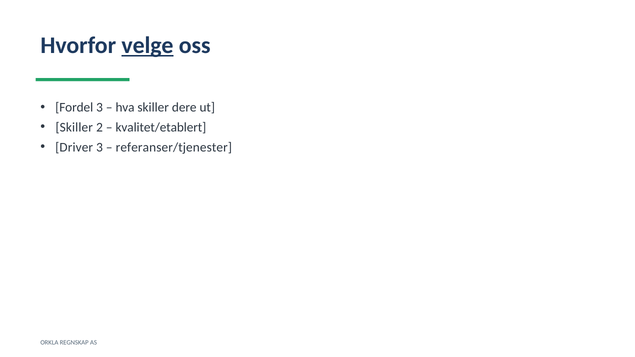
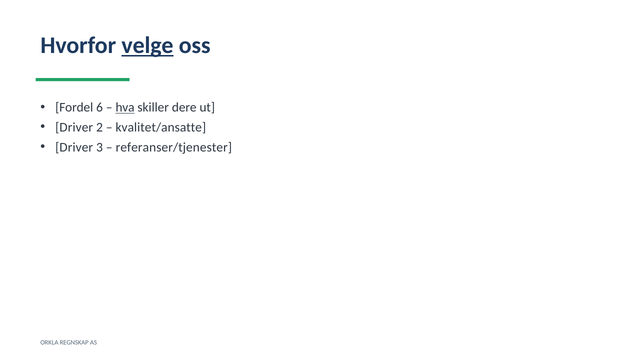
Fordel 3: 3 -> 6 (100, 108)
hva underline: none -> present (125, 108)
Skiller: Skiller -> Driver (74, 127)
kvalitet/etablert: kvalitet/etablert -> kvalitet/ansatte (161, 127)
